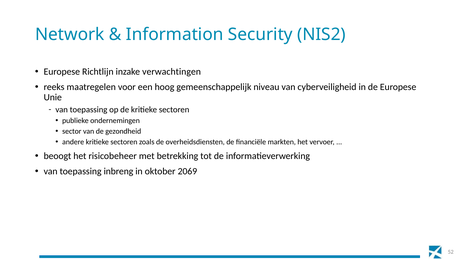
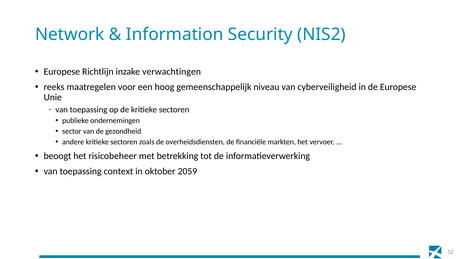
inbreng: inbreng -> context (118, 171)
2069: 2069 -> 2059 (187, 171)
